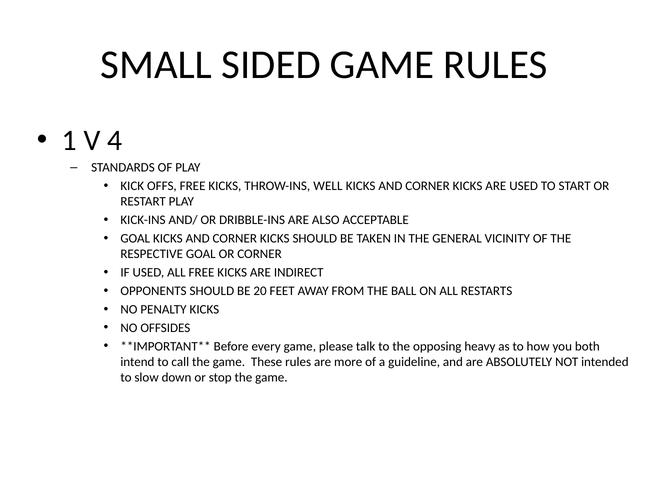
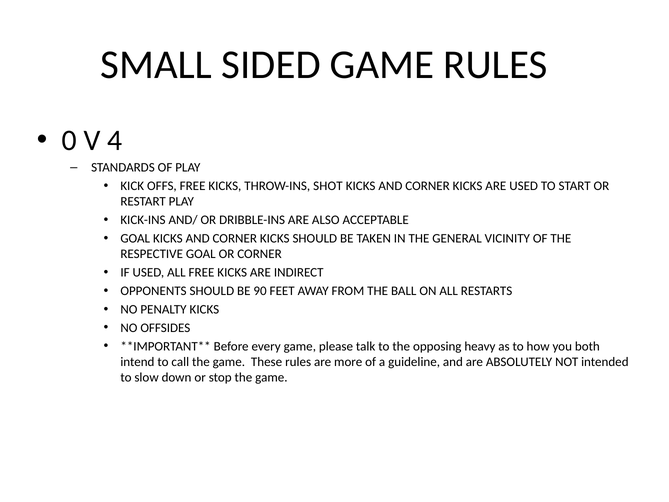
1: 1 -> 0 (69, 140)
WELL: WELL -> SHOT (328, 186)
20: 20 -> 90 (260, 291)
